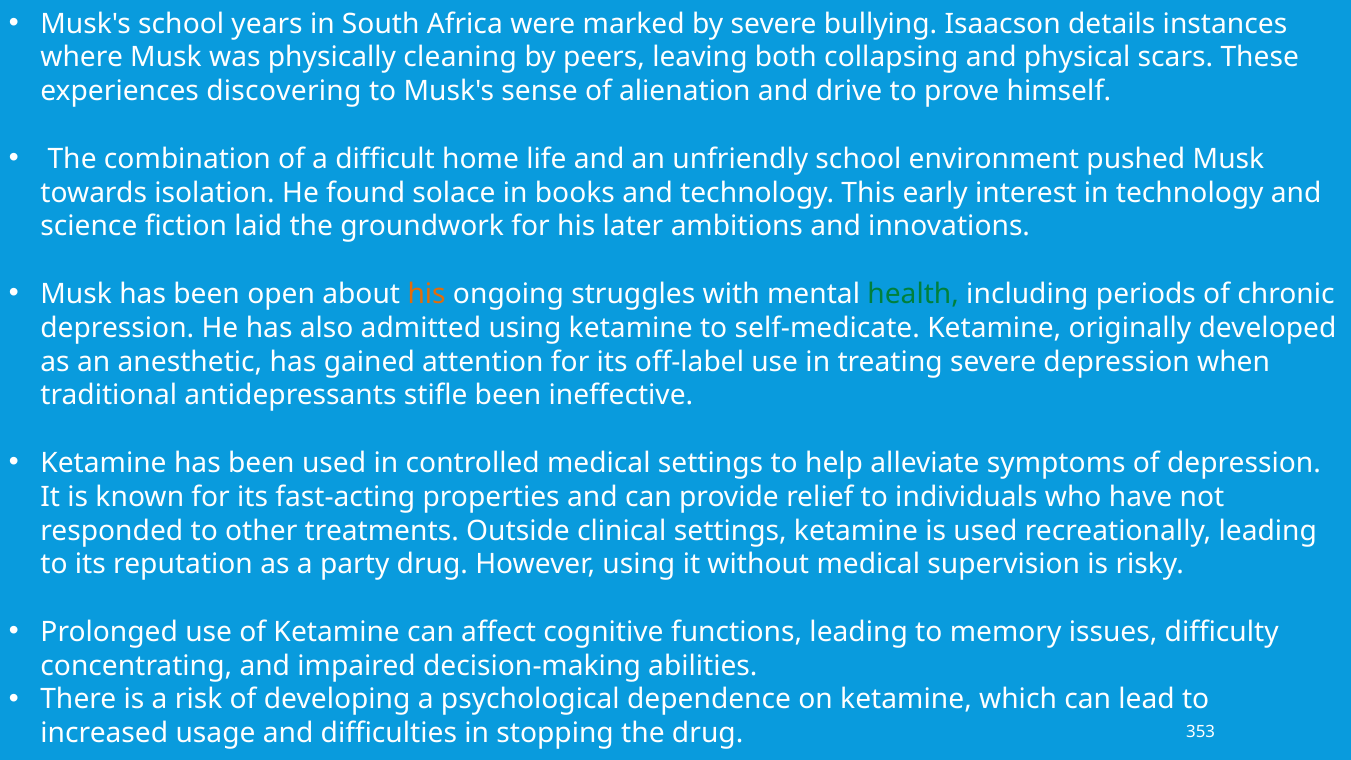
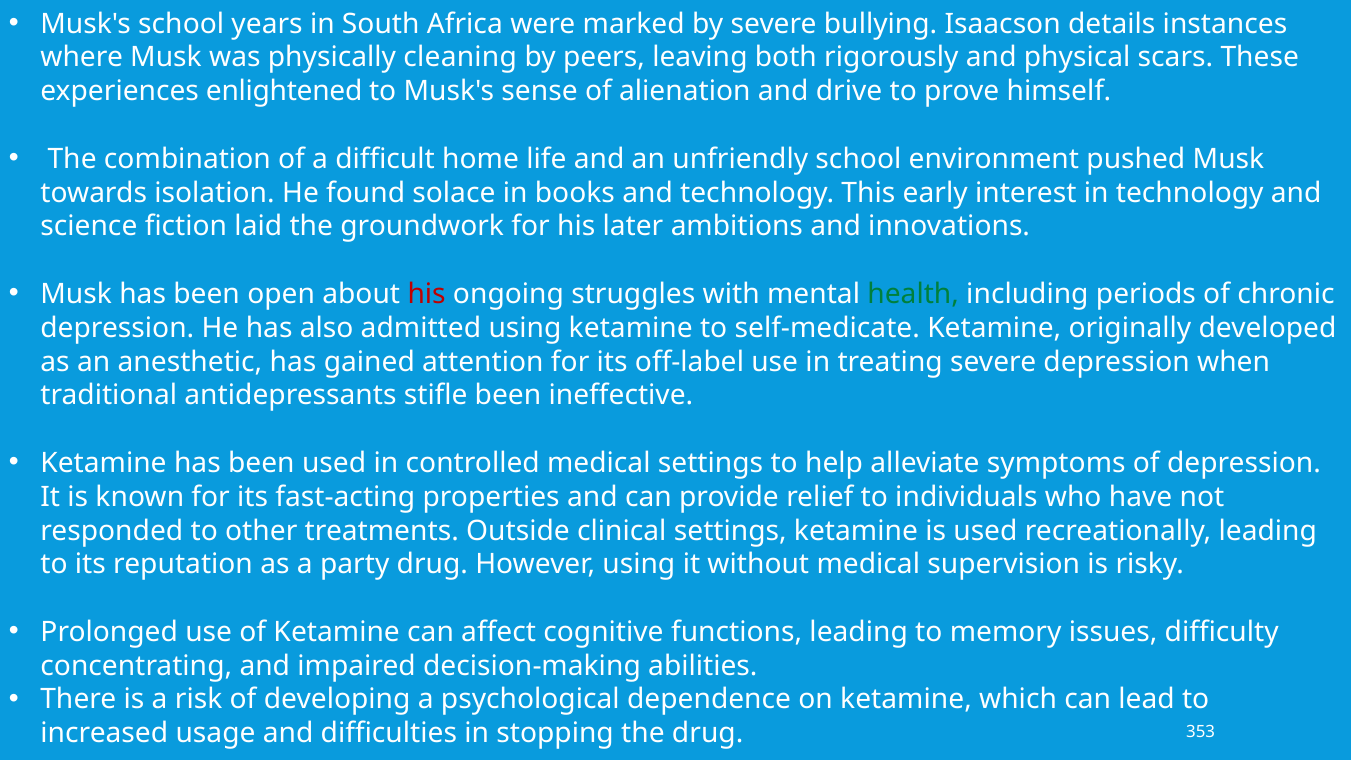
collapsing: collapsing -> rigorously (891, 58)
discovering: discovering -> enlightened (284, 91)
his colour: orange -> red (427, 294)
